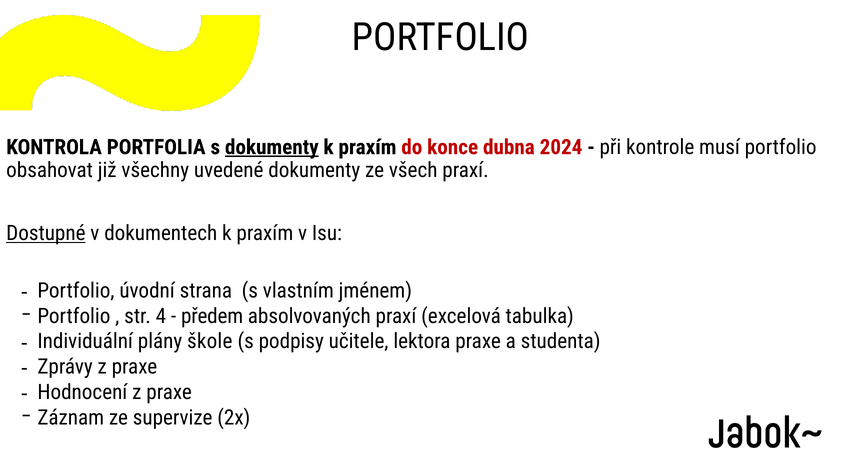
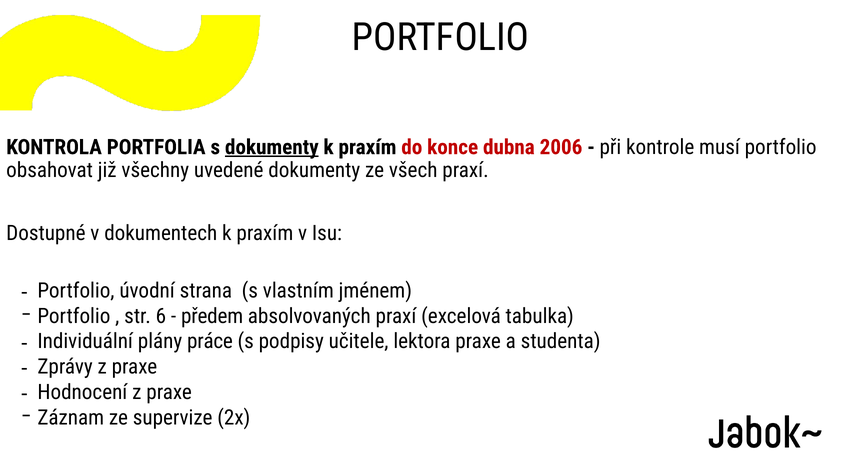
2024: 2024 -> 2006 (561, 147)
Dostupné underline: present -> none (46, 233)
4: 4 -> 6 (161, 316)
škole: škole -> práce (210, 341)
